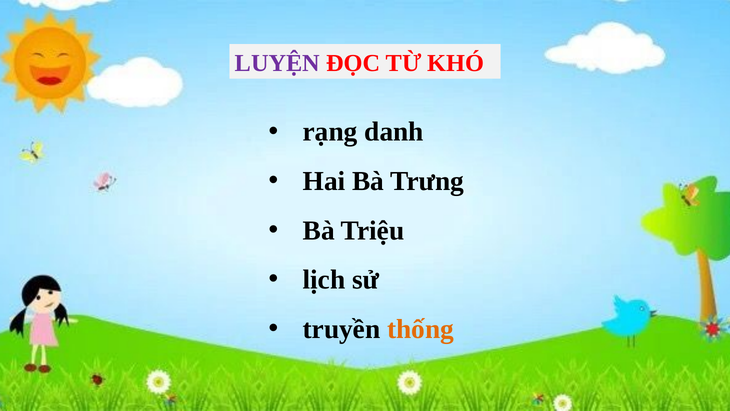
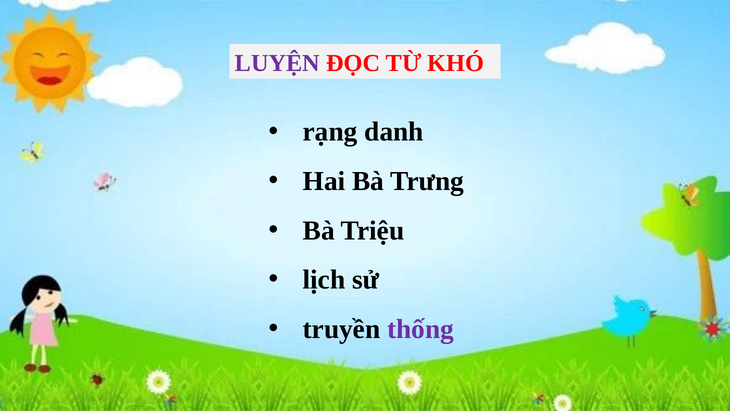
thống colour: orange -> purple (421, 329)
